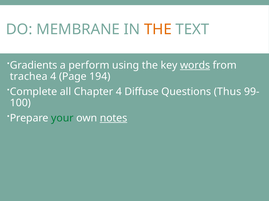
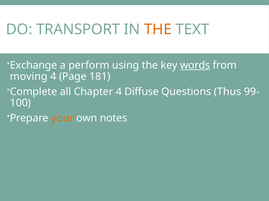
MEMBRANE: MEMBRANE -> TRANSPORT (78, 29)
Gradients: Gradients -> Exchange (34, 65)
trachea: trachea -> moving (29, 77)
194: 194 -> 181 (100, 77)
your colour: green -> orange (62, 118)
notes underline: present -> none (114, 118)
